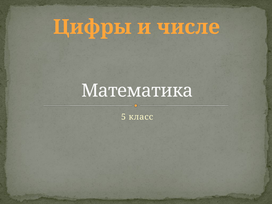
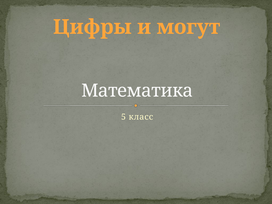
числе: числе -> могут (188, 27)
